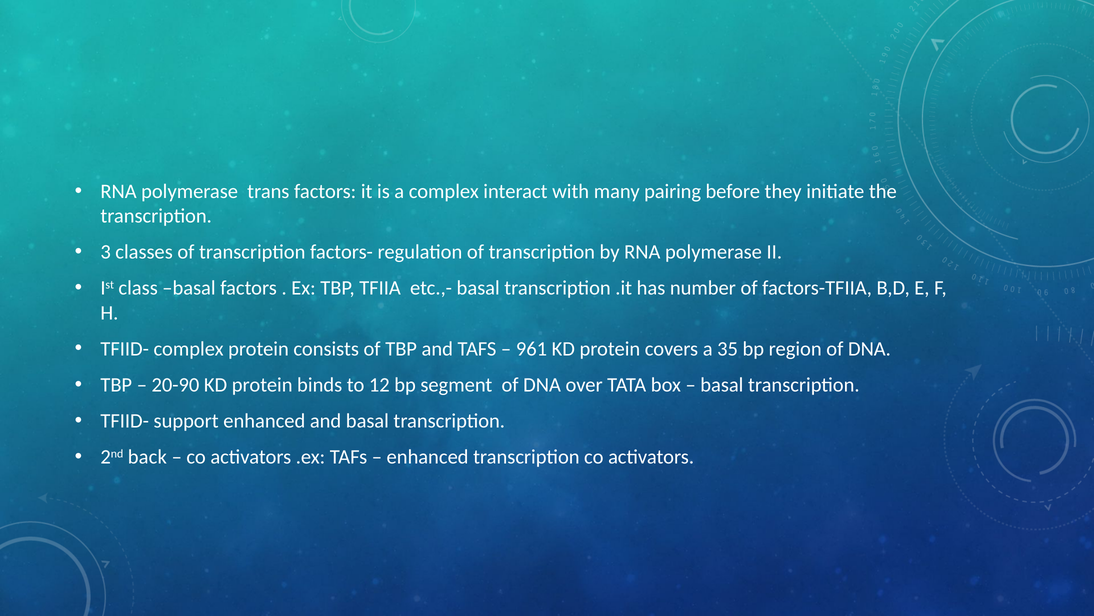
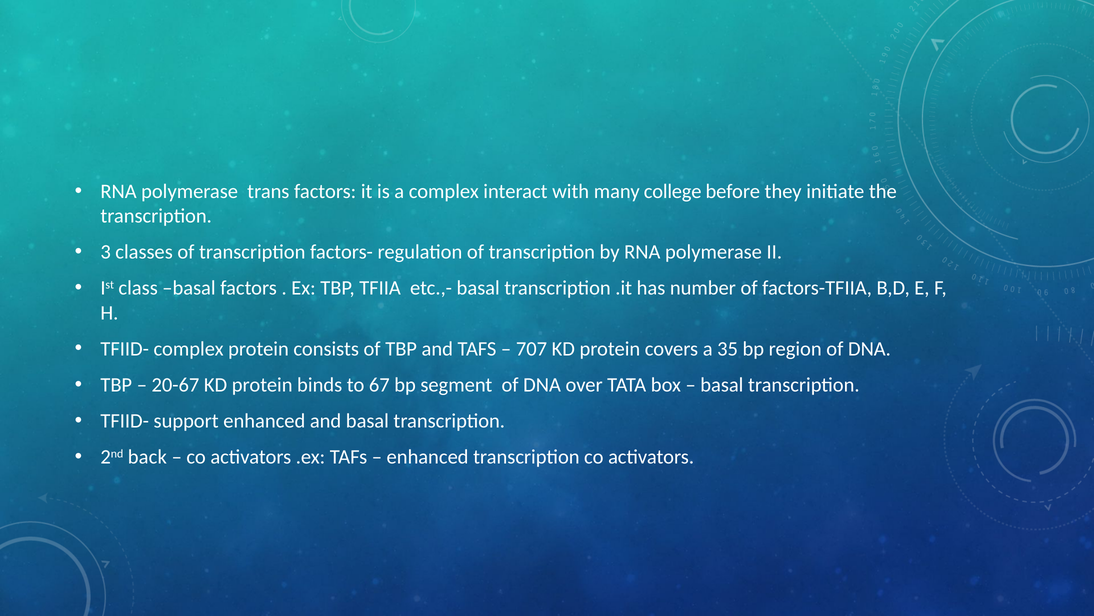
pairing: pairing -> college (673, 191)
961: 961 -> 707 (531, 348)
20-90: 20-90 -> 20-67 (175, 384)
12: 12 -> 67 (379, 384)
